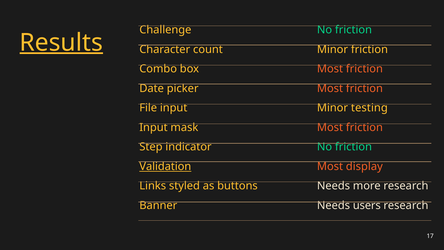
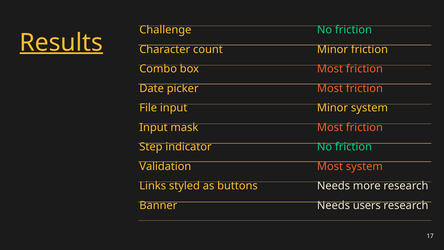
Minor testing: testing -> system (369, 108)
Validation underline: present -> none (165, 166)
Most display: display -> system (364, 166)
